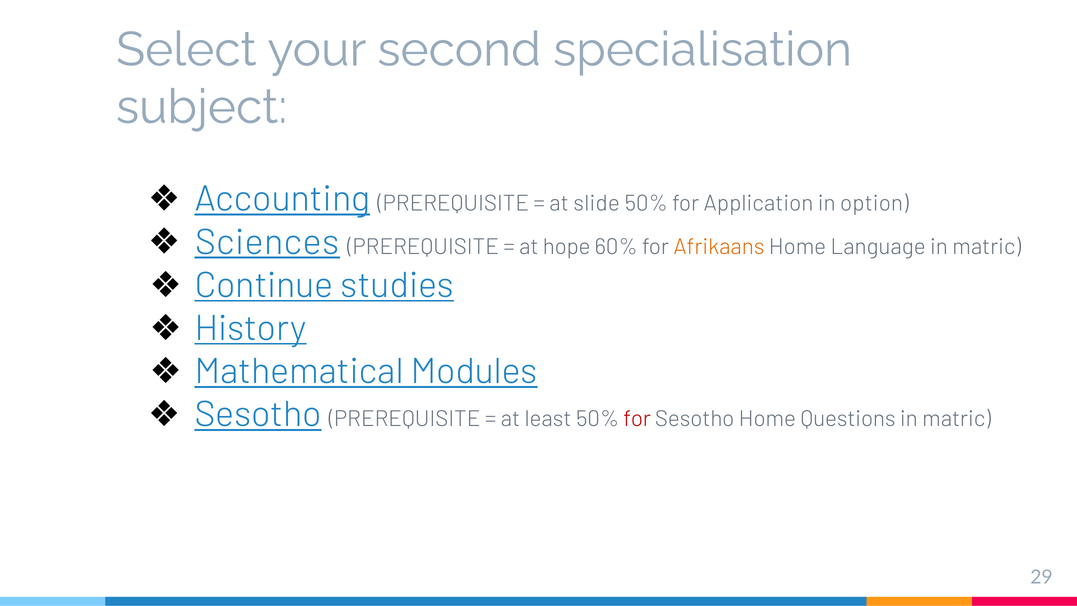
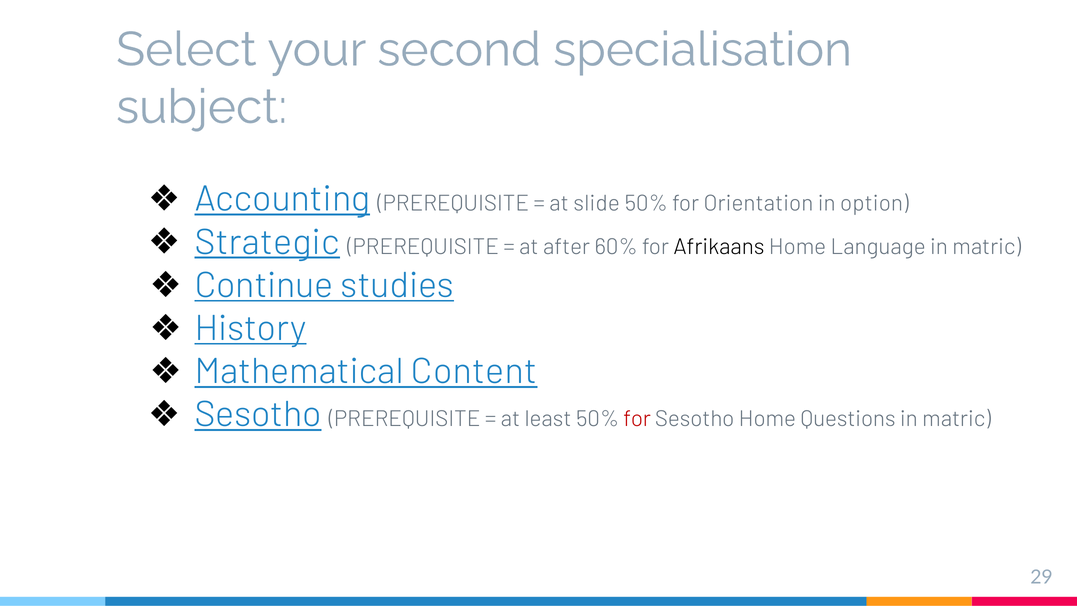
Application: Application -> Orientation (758, 203)
Sciences: Sciences -> Strategic (267, 242)
hope: hope -> after (567, 247)
Afrikaans colour: orange -> black (719, 247)
Modules: Modules -> Content (474, 371)
